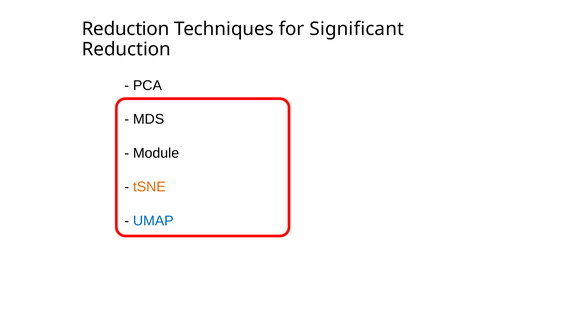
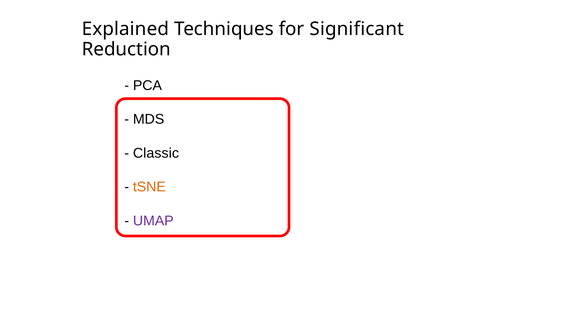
Reduction: Reduction -> Explained (125, 29)
Module: Module -> Classic (156, 153)
UMAP colour: blue -> purple (153, 221)
